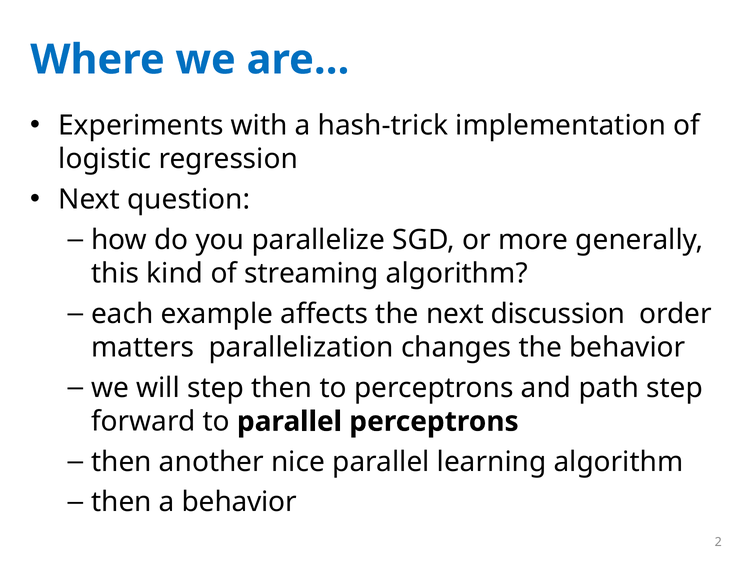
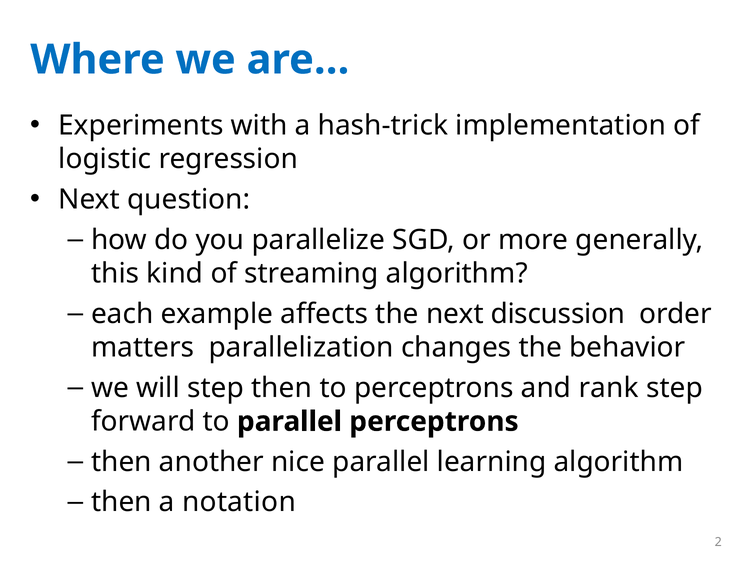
path: path -> rank (609, 388)
a behavior: behavior -> notation (239, 502)
